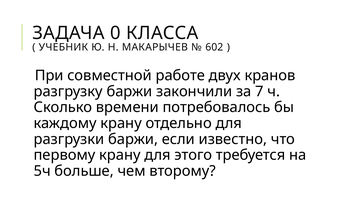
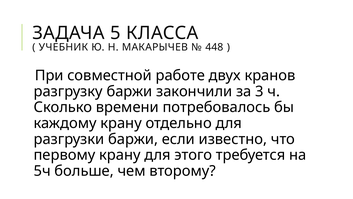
0: 0 -> 5 (115, 33)
602: 602 -> 448 (214, 47)
7: 7 -> 3 (259, 91)
